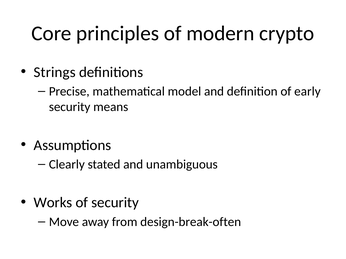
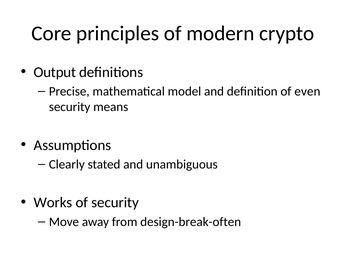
Strings: Strings -> Output (55, 72)
early: early -> even (307, 92)
